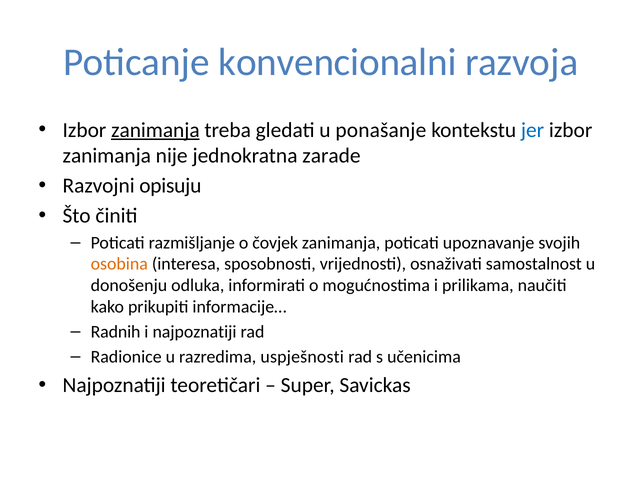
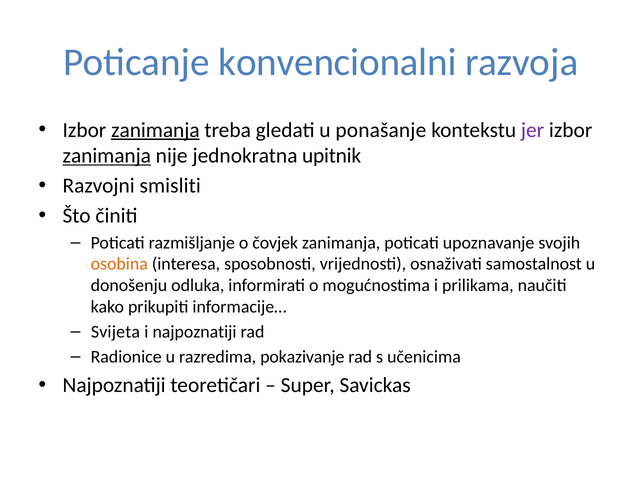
jer colour: blue -> purple (533, 130)
zanimanja underline: none -> present (107, 156)
zarade: zarade -> upitnik (332, 156)
opisuju: opisuju -> smisliti (170, 186)
Radnih: Radnih -> Svijeta (115, 332)
uspješnosti: uspješnosti -> pokazivanje (302, 357)
